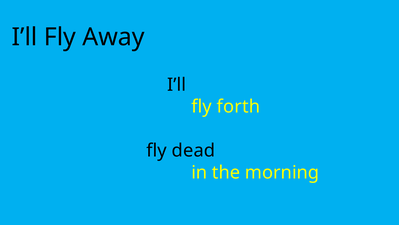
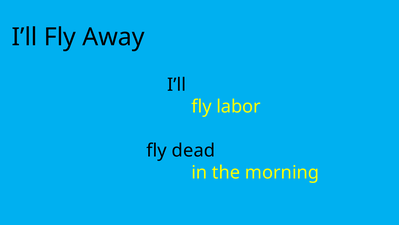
forth: forth -> labor (238, 106)
